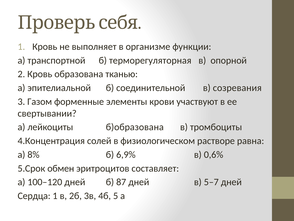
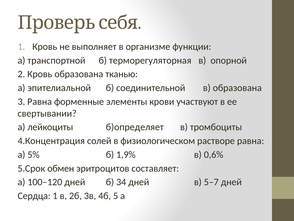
в созревания: созревания -> образована (237, 88)
3 Газом: Газом -> Равна (40, 101)
б)образована: б)образована -> б)определяет (135, 127)
8%: 8% -> 5% (33, 154)
6,9%: 6,9% -> 1,9% (126, 154)
87: 87 -> 34 (121, 182)
